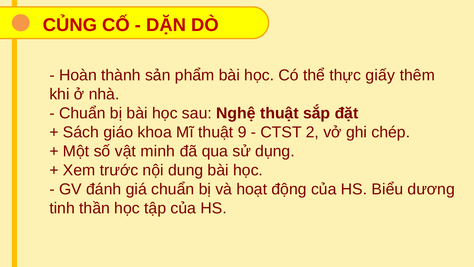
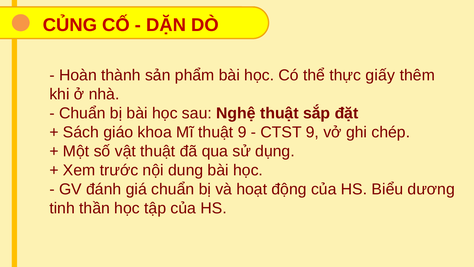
CTST 2: 2 -> 9 (312, 132)
vật minh: minh -> thuật (158, 151)
